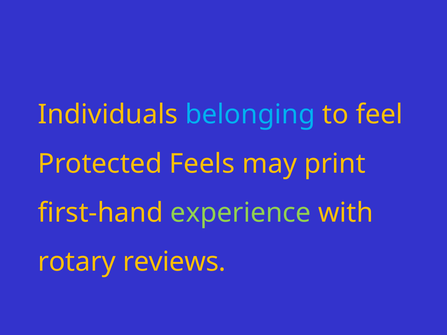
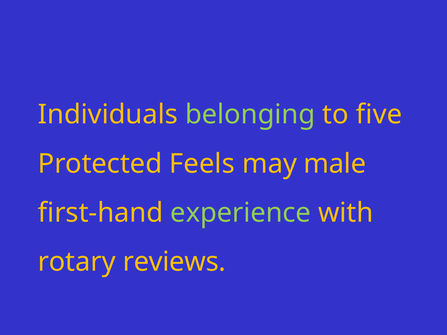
belonging colour: light blue -> light green (250, 115)
feel: feel -> five (379, 115)
print: print -> male (335, 164)
